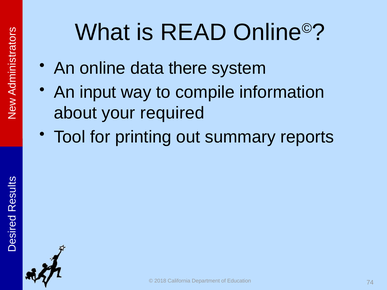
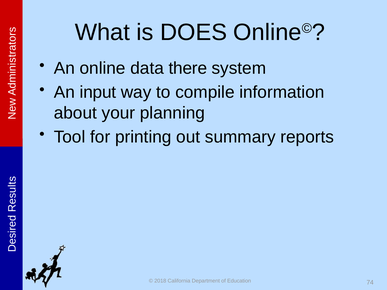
READ: READ -> DOES (194, 32)
required: required -> planning (172, 113)
